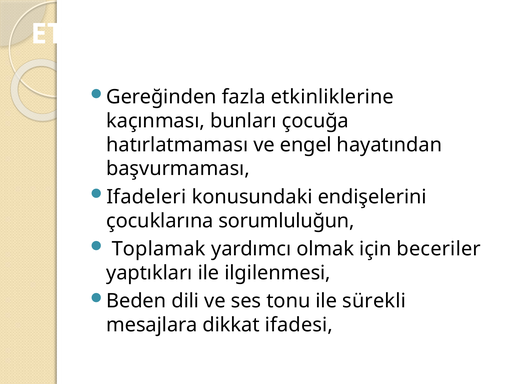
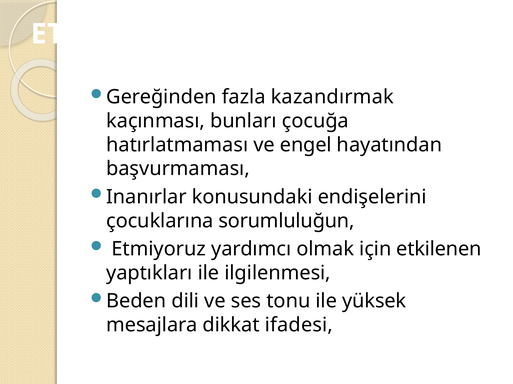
etkinliklerine: etkinliklerine -> kazandırmak (332, 97)
Ifadeleri: Ifadeleri -> Inanırlar (146, 197)
Toplamak: Toplamak -> Etmiyoruz (159, 249)
beceriler: beceriler -> etkilenen (439, 249)
sürekli: sürekli -> yüksek (374, 302)
